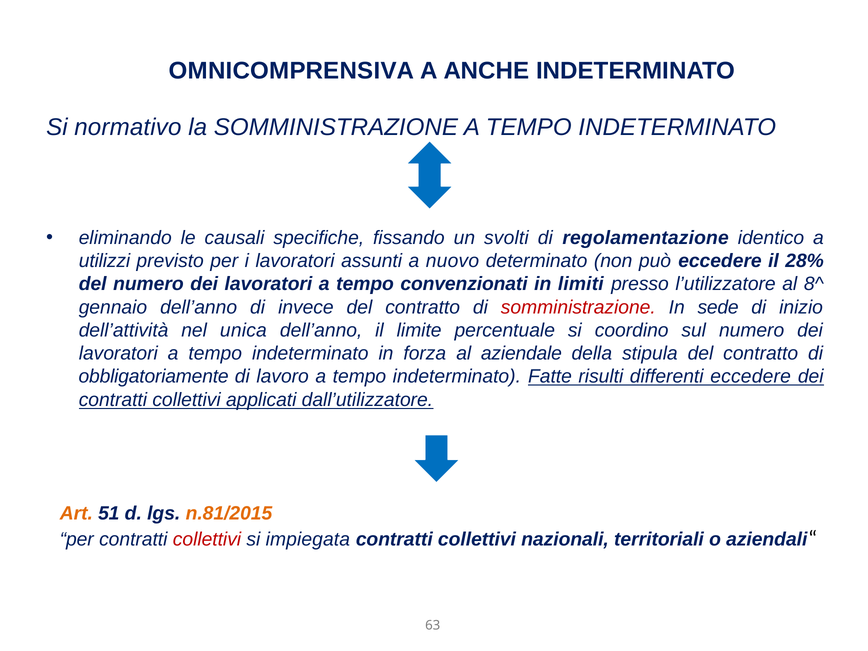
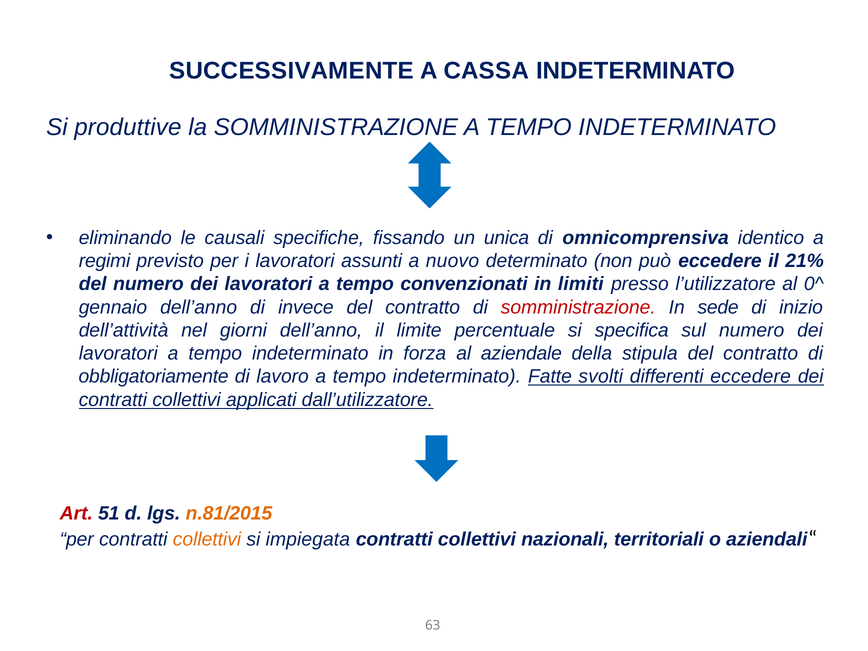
OMNICOMPRENSIVA: OMNICOMPRENSIVA -> SUCCESSIVAMENTE (292, 71)
ANCHE: ANCHE -> CASSA (486, 71)
normativo: normativo -> produttive (128, 127)
svolti: svolti -> unica (507, 238)
regolamentazione: regolamentazione -> omnicomprensiva (646, 238)
utilizzi: utilizzi -> regimi (105, 261)
28%: 28% -> 21% (805, 261)
8^: 8^ -> 0^ (814, 284)
unica: unica -> giorni (244, 330)
coordino: coordino -> specifica (632, 330)
risulti: risulti -> svolti (601, 377)
Art colour: orange -> red (76, 514)
collettivi colour: red -> orange (207, 539)
